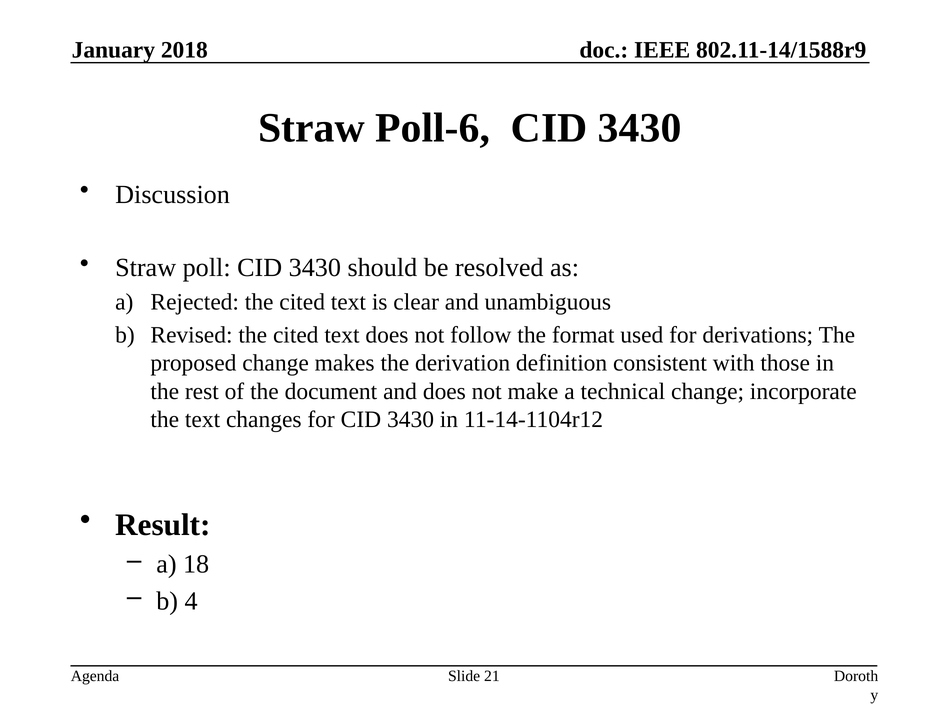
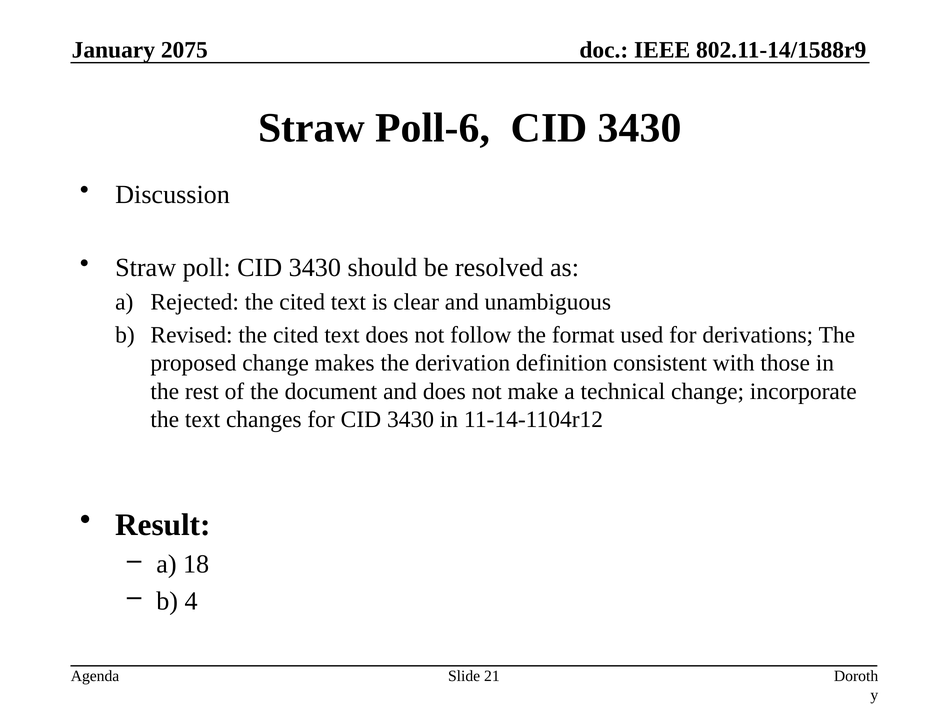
2018: 2018 -> 2075 (184, 50)
